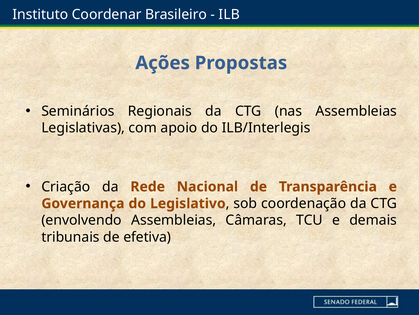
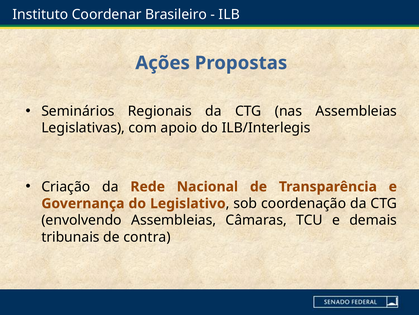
efetiva: efetiva -> contra (147, 237)
